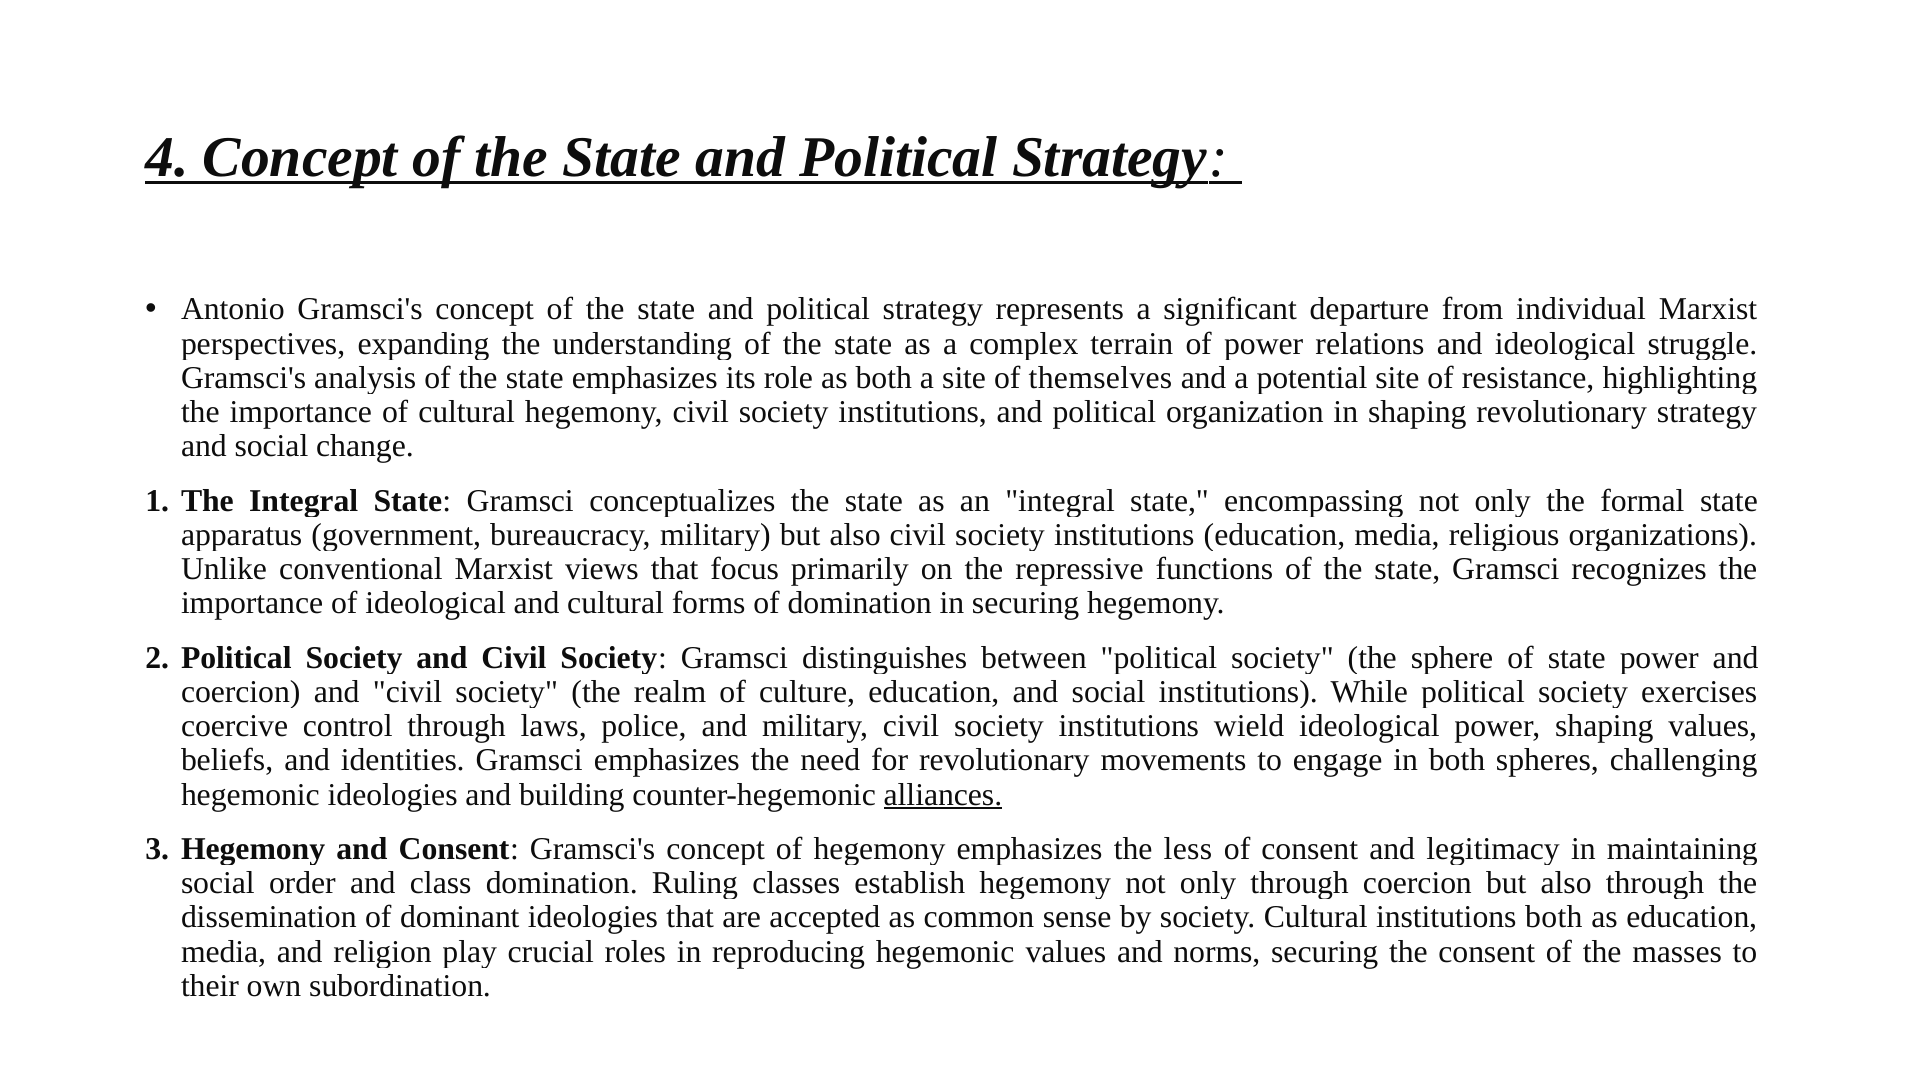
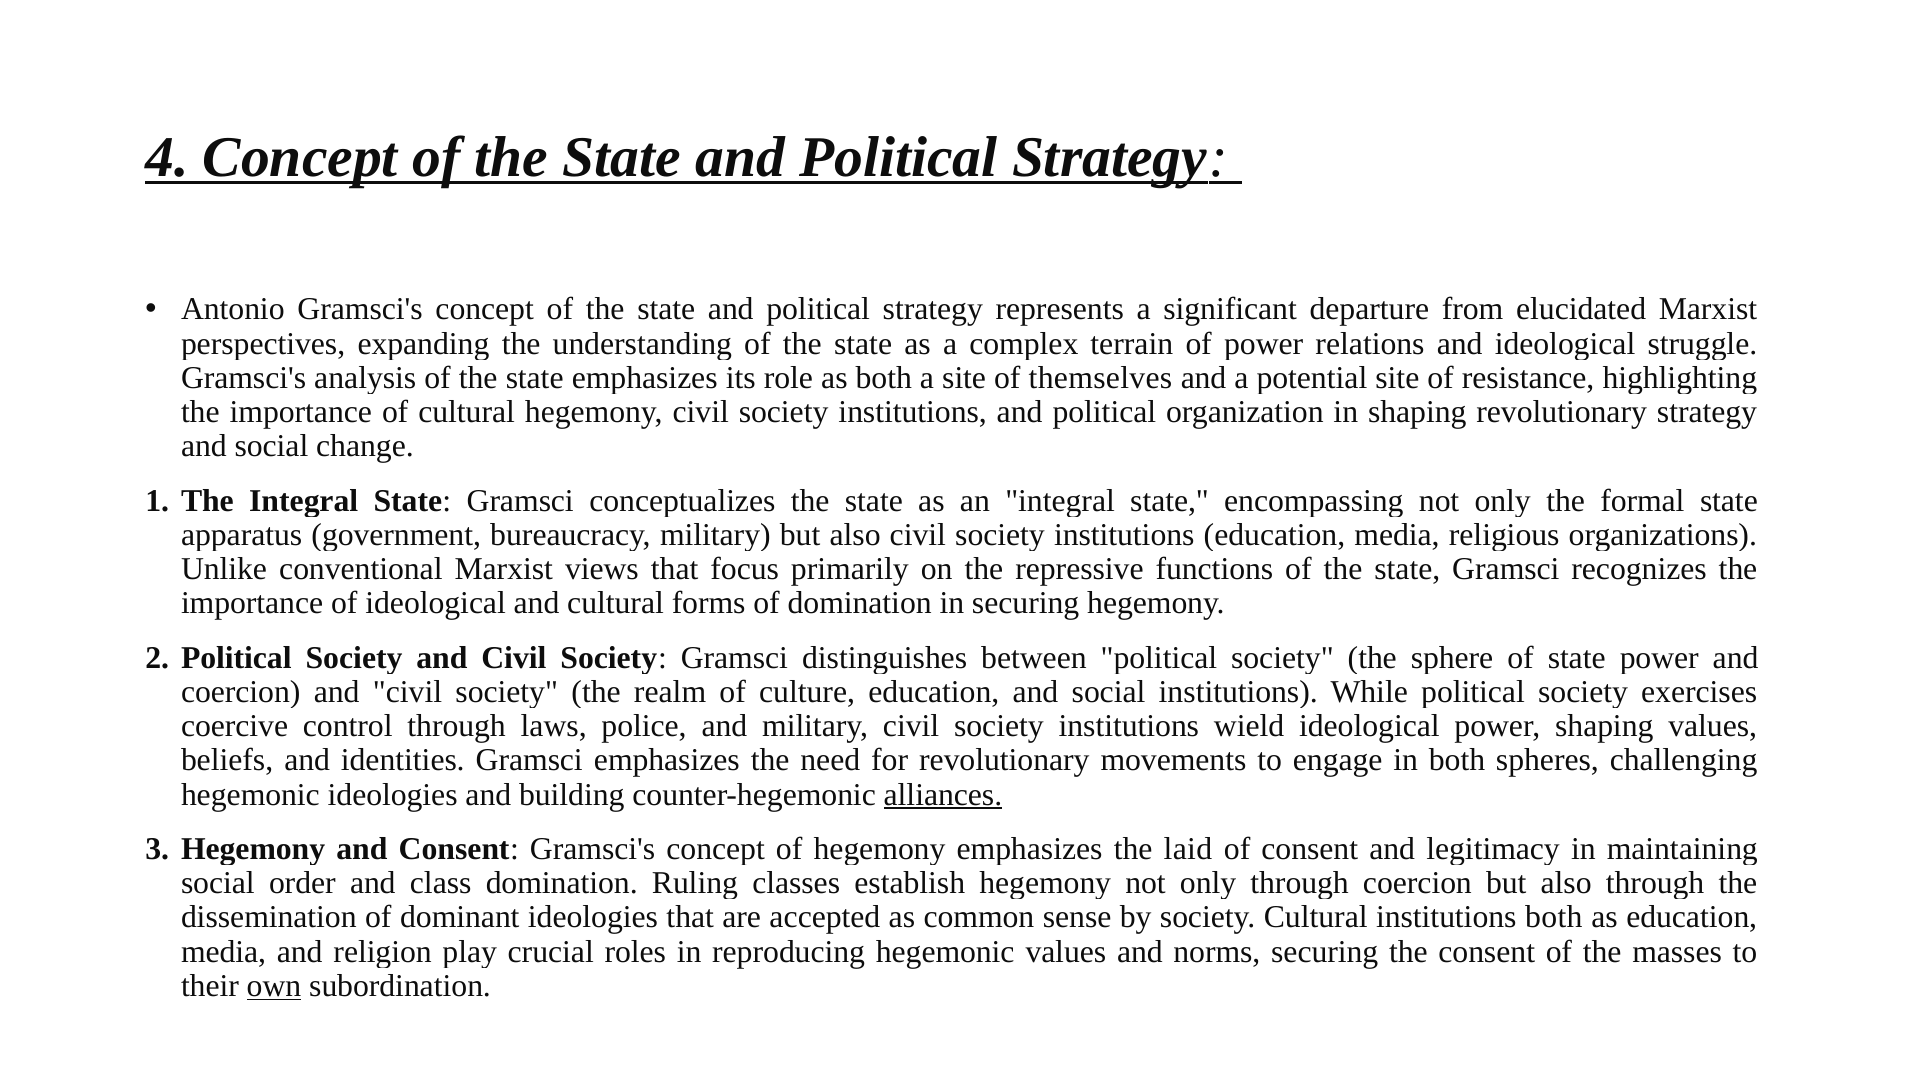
individual: individual -> elucidated (1581, 309)
less: less -> laid (1188, 849)
own underline: none -> present (274, 986)
